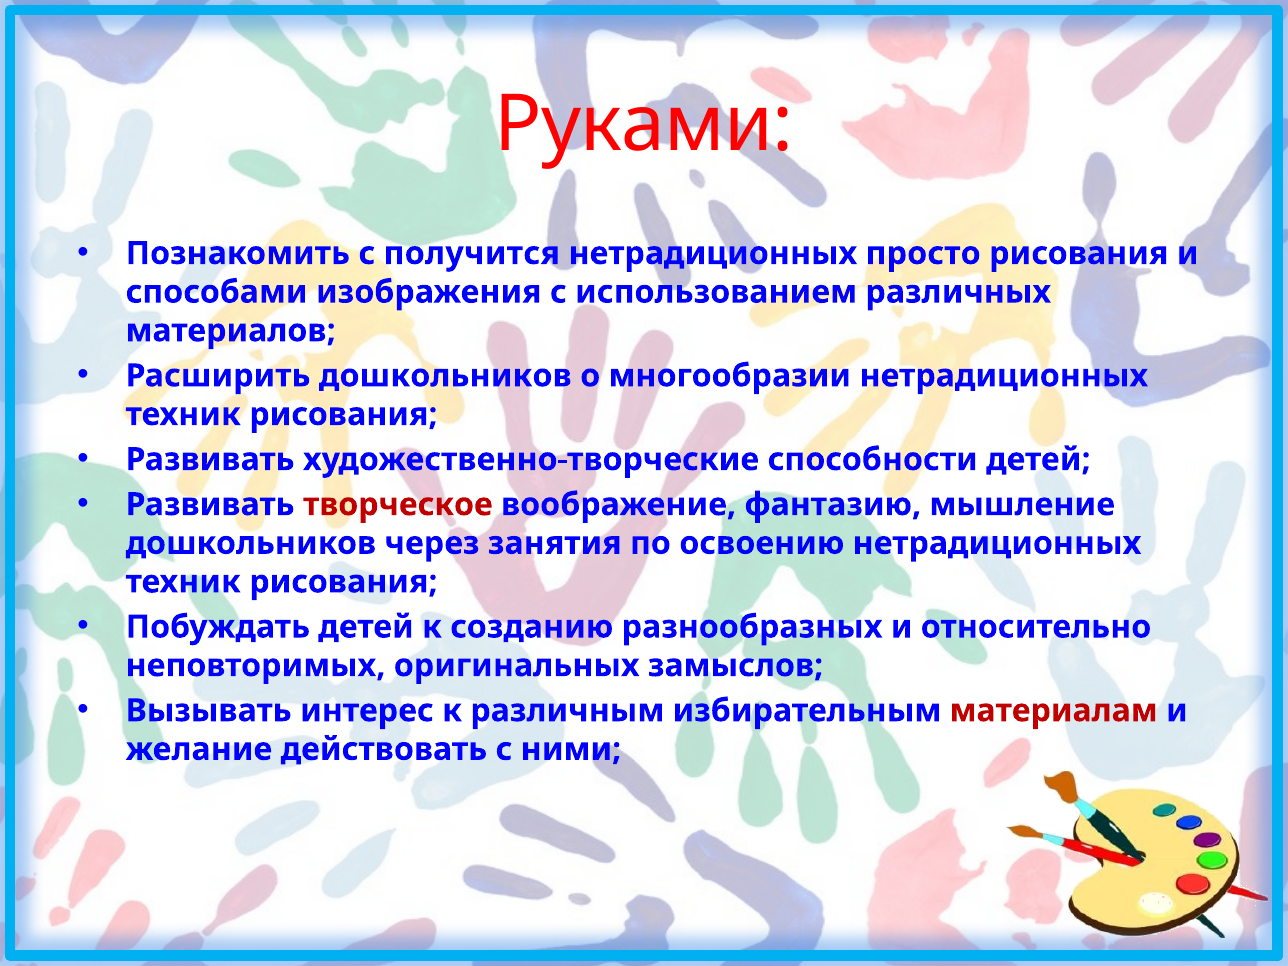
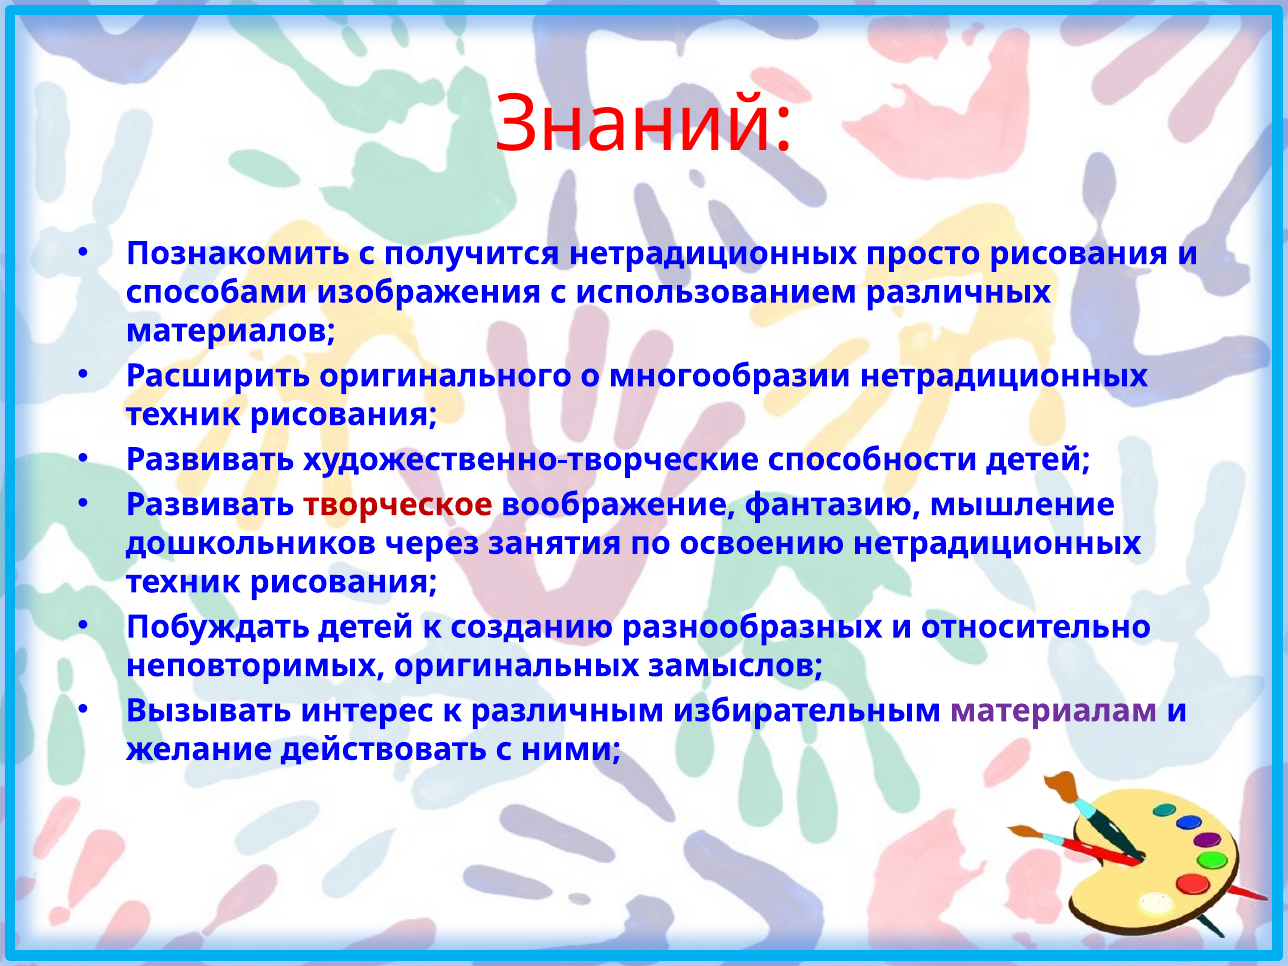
Руками: Руками -> Знаний (644, 125)
Расширить дошкольников: дошкольников -> оригинального (445, 376)
материалам colour: red -> purple (1054, 711)
